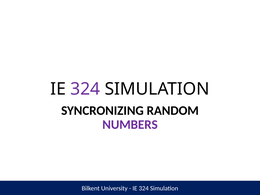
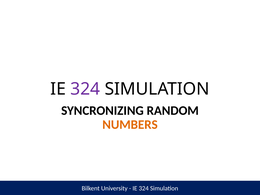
NUMBERS colour: purple -> orange (130, 125)
